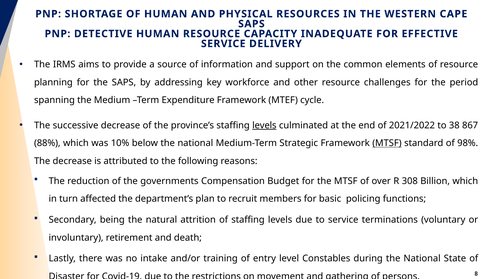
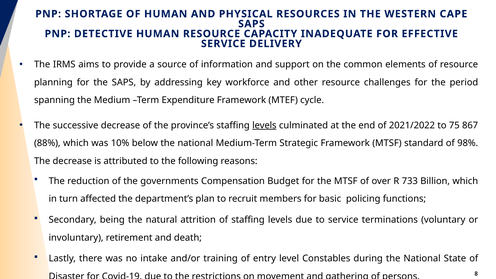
38: 38 -> 75 (454, 125)
MTSF underline: present -> none (387, 143)
308: 308 -> 733 (410, 181)
